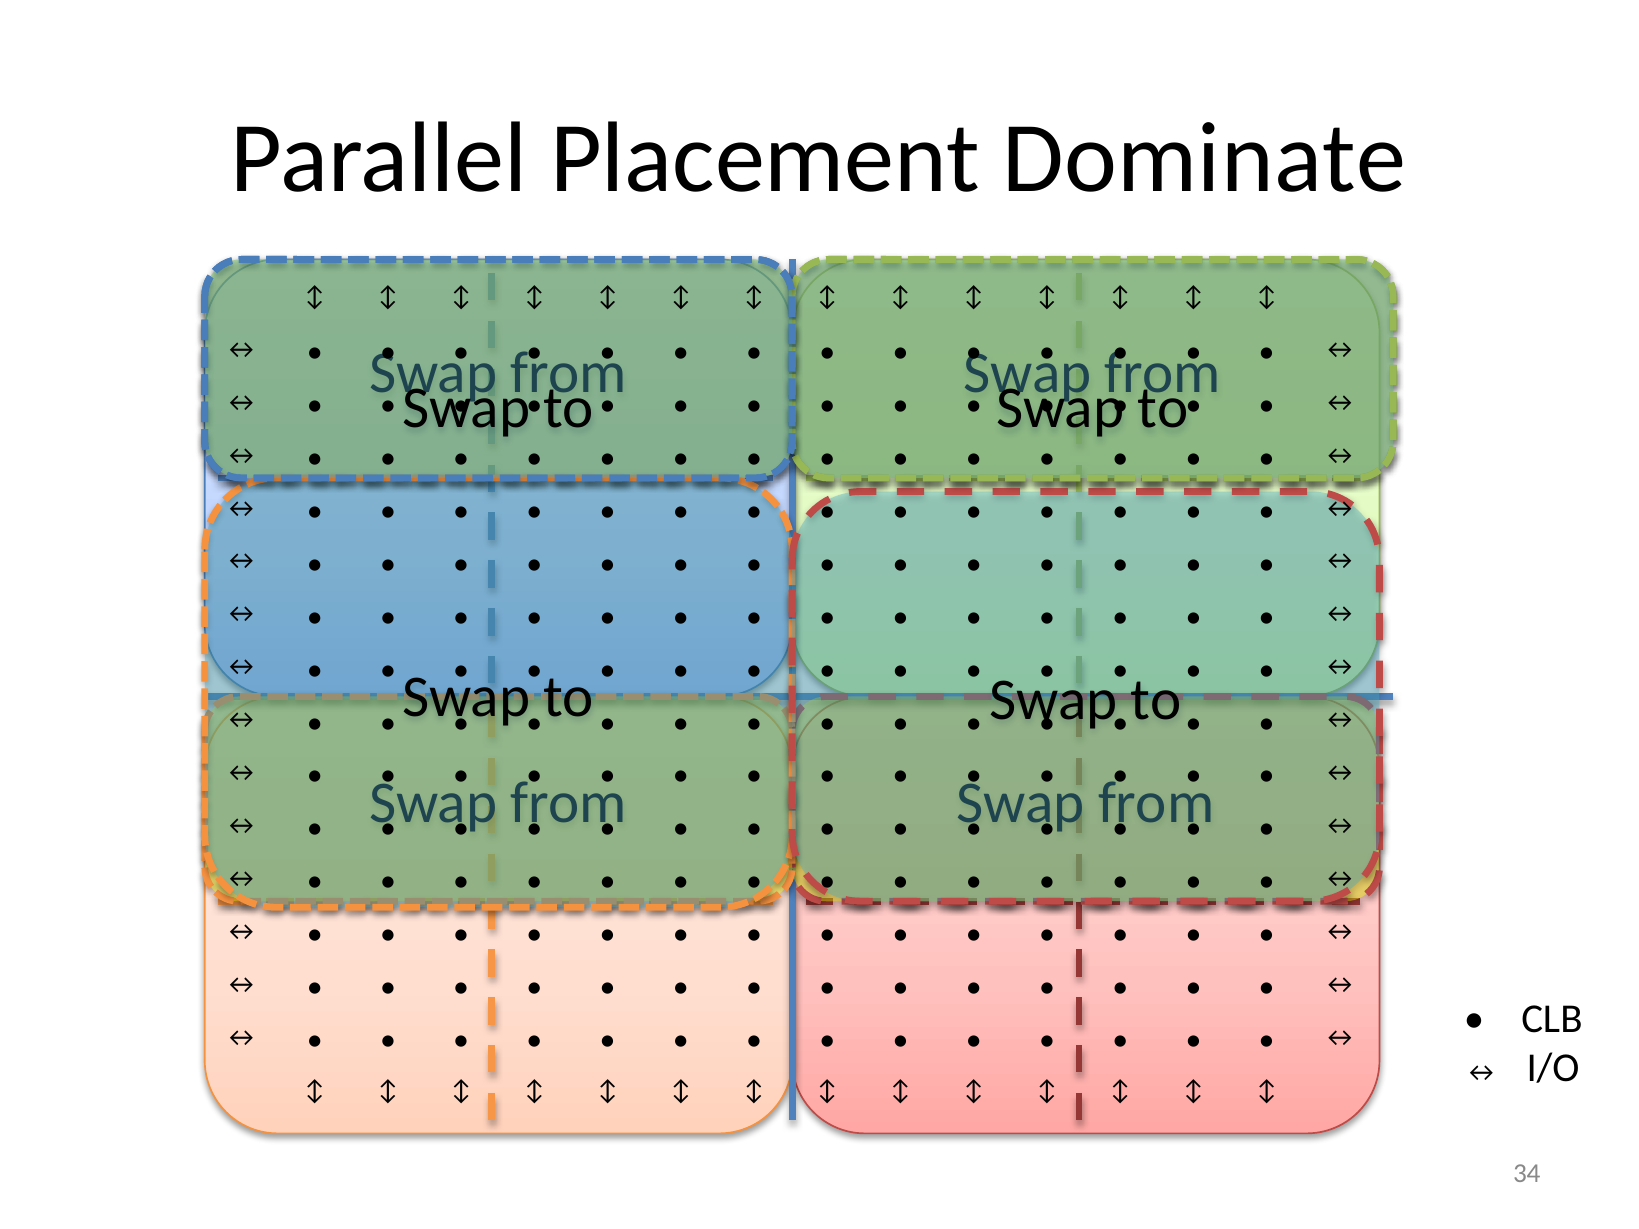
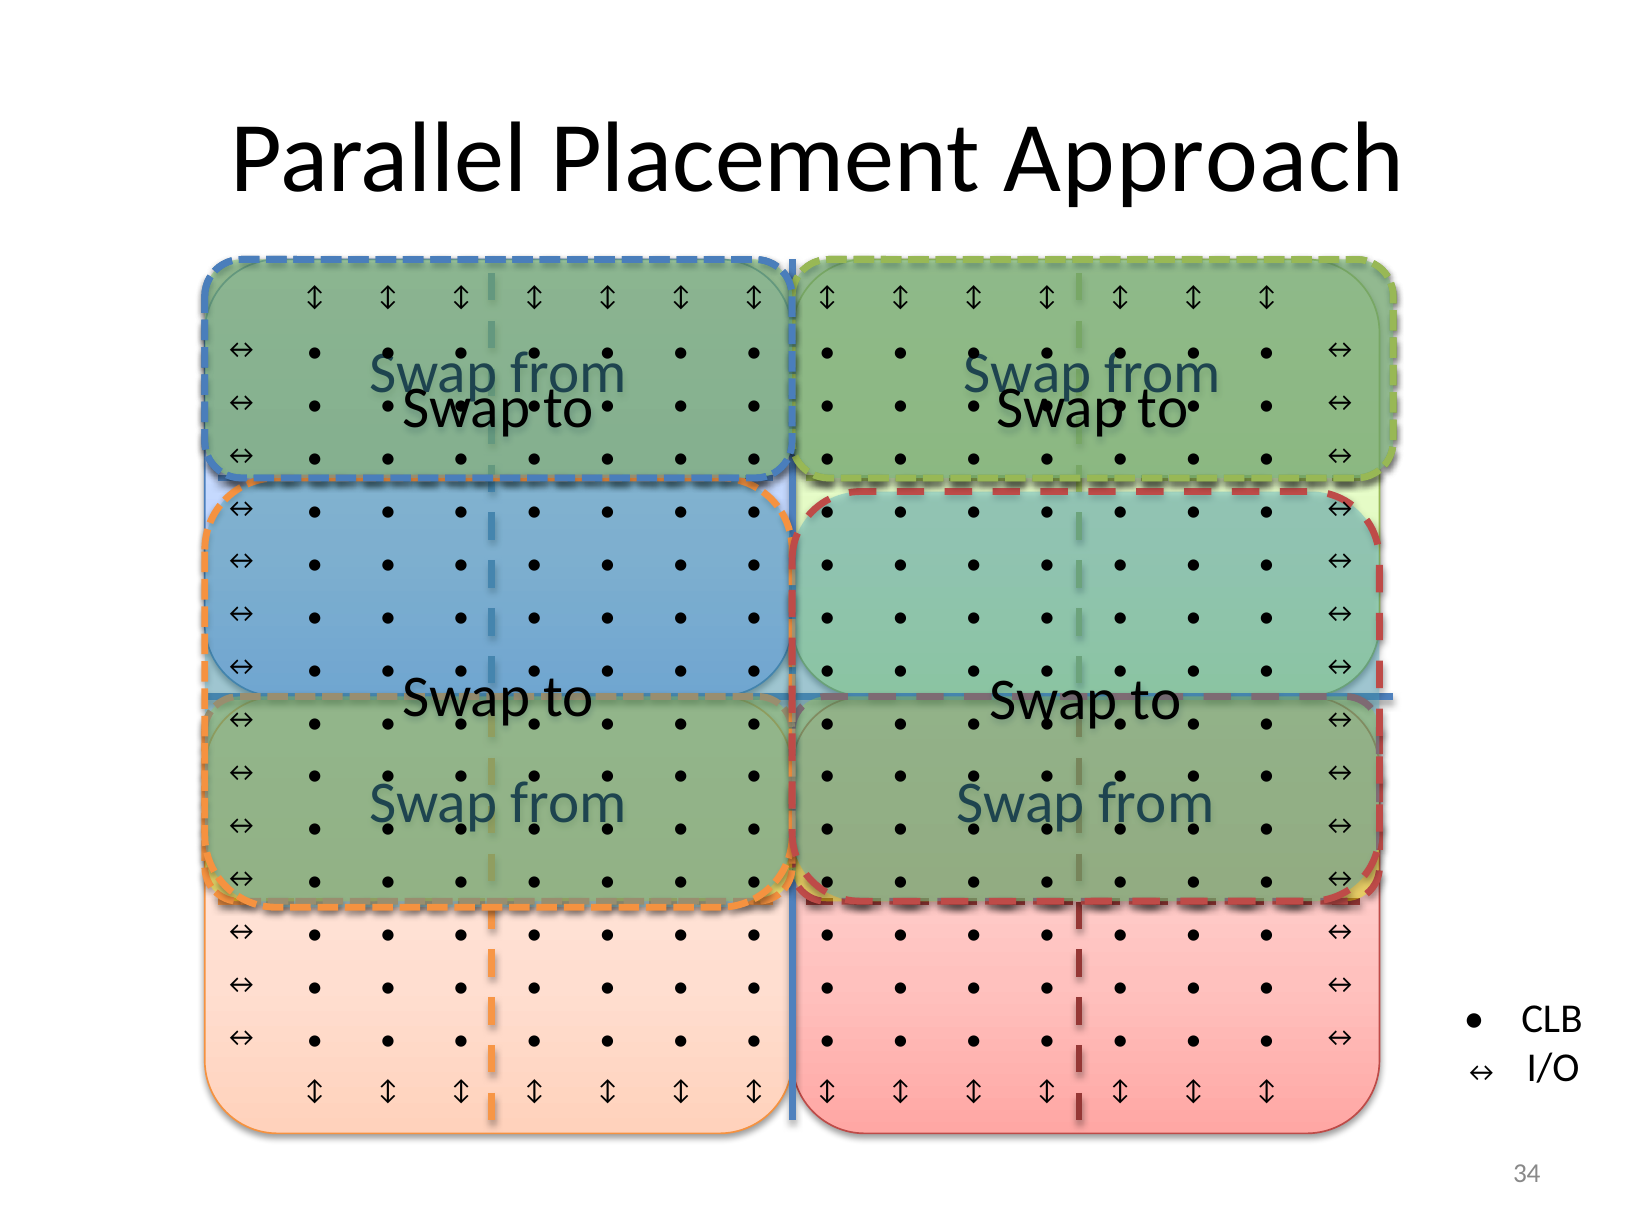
Dominate: Dominate -> Approach (1204, 159)
